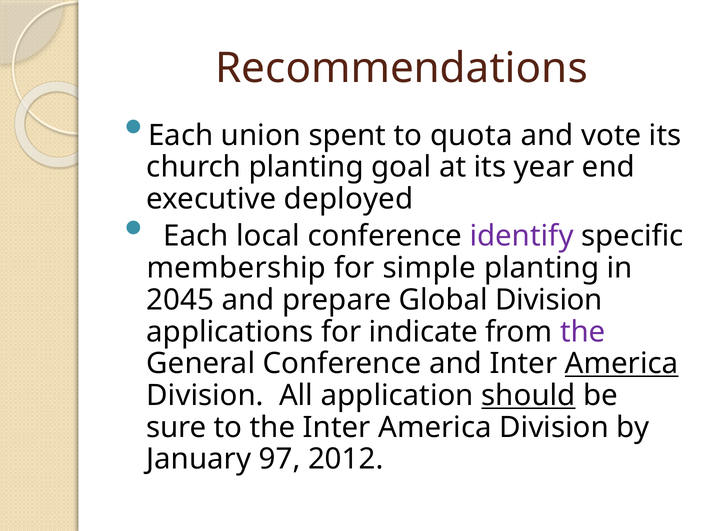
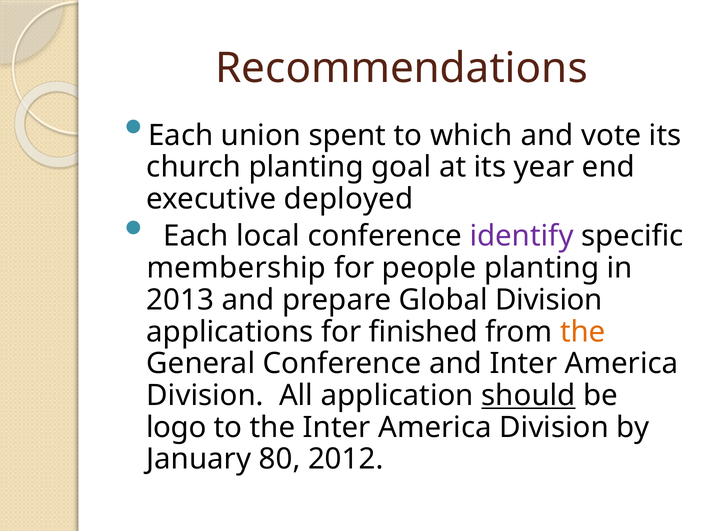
quota: quota -> which (471, 135)
simple: simple -> people (429, 268)
2045: 2045 -> 2013 (180, 300)
indicate: indicate -> finished (423, 332)
the colour: purple -> orange (583, 332)
America underline: present -> none (622, 364)
sure: sure -> logo (176, 427)
97: 97 -> 80 (280, 459)
